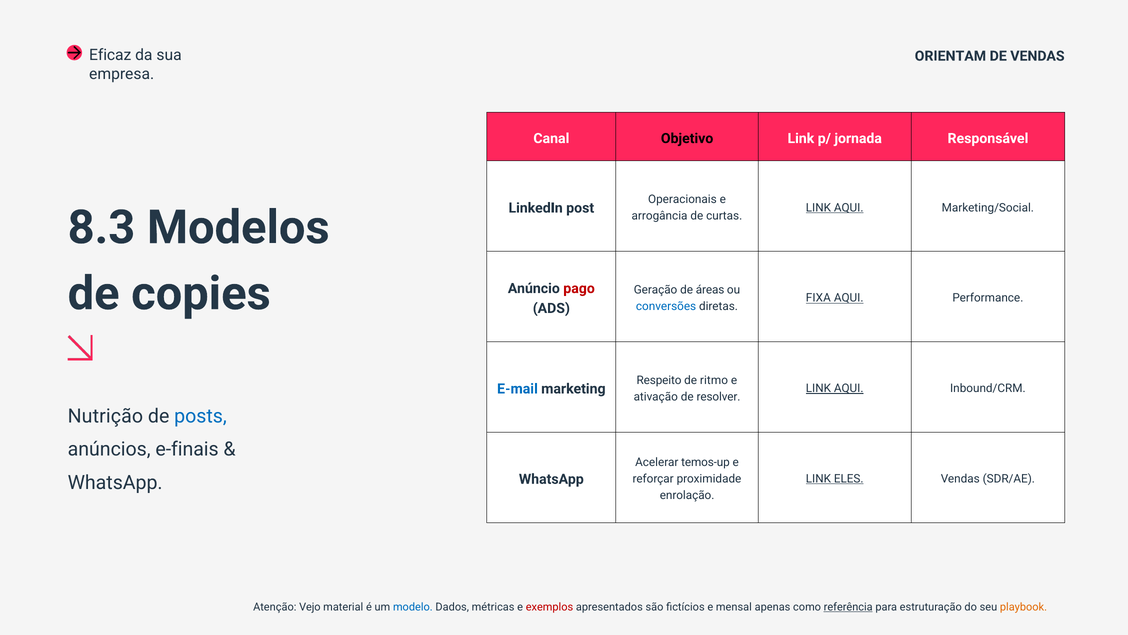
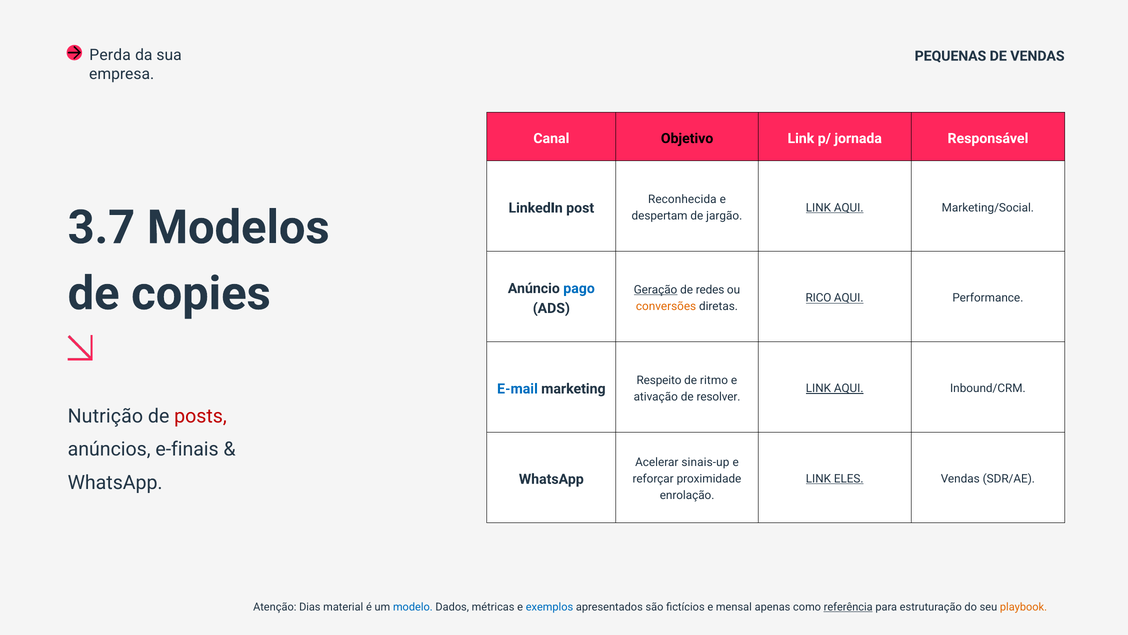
Eficaz: Eficaz -> Perda (110, 55)
ORIENTAM: ORIENTAM -> PEQUENAS (950, 56)
Operacionais: Operacionais -> Reconhecida (682, 199)
8.3: 8.3 -> 3.7 (101, 227)
arrogância: arrogância -> despertam (660, 216)
curtas: curtas -> jargão (724, 216)
pago colour: red -> blue (579, 288)
Geração underline: none -> present (656, 290)
áreas: áreas -> redes (710, 290)
FIXA: FIXA -> RICO (818, 298)
conversões colour: blue -> orange (666, 306)
posts colour: blue -> red (201, 416)
temos-up: temos-up -> sinais-up (705, 462)
Vejo: Vejo -> Dias (310, 607)
exemplos colour: red -> blue (549, 607)
